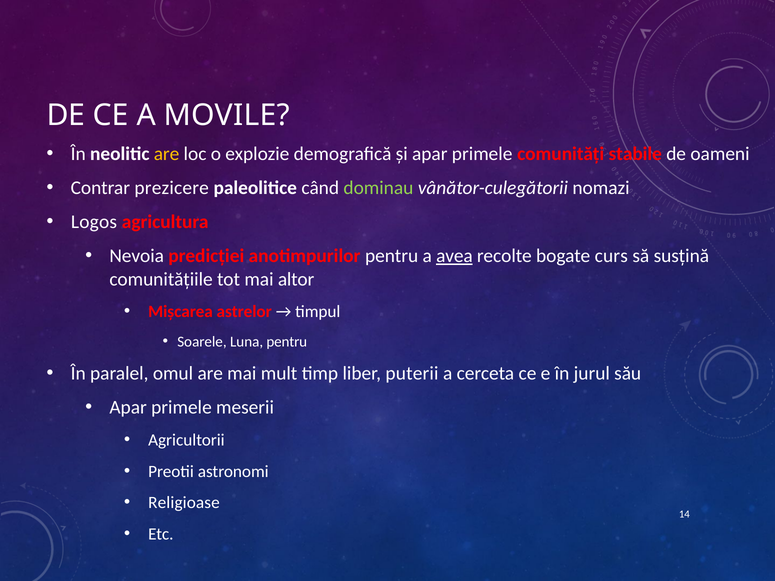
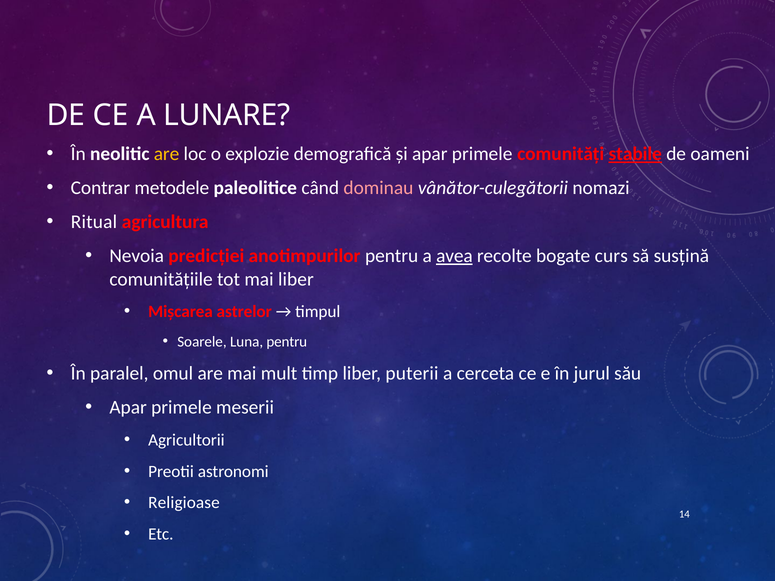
MOVILE: MOVILE -> LUNARE (227, 115)
stabile underline: none -> present (635, 154)
prezicere: prezicere -> metodele (172, 188)
dominau colour: light green -> pink (378, 188)
Logos: Logos -> Ritual (94, 222)
mai altor: altor -> liber (296, 279)
